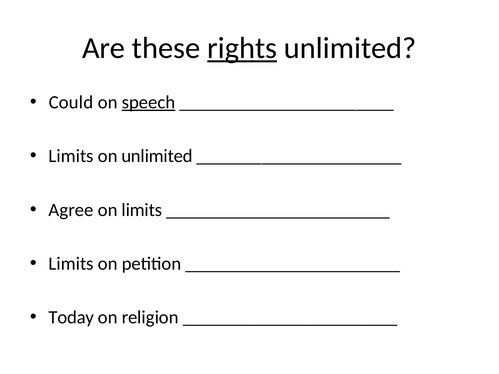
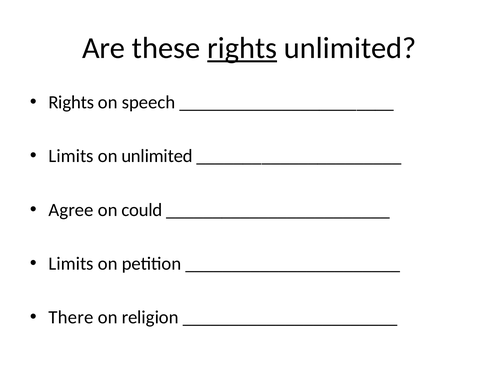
Could: Could -> Rights (71, 102)
speech underline: present -> none (148, 102)
on limits: limits -> could (142, 210)
Today: Today -> There (71, 318)
